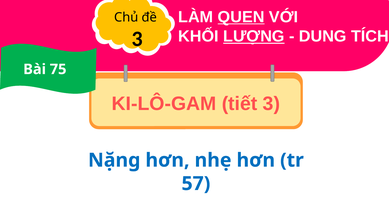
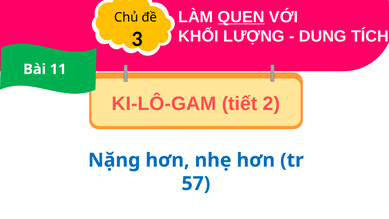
LƯỢNG underline: present -> none (254, 36)
75: 75 -> 11 (58, 69)
tiết 3: 3 -> 2 (271, 104)
